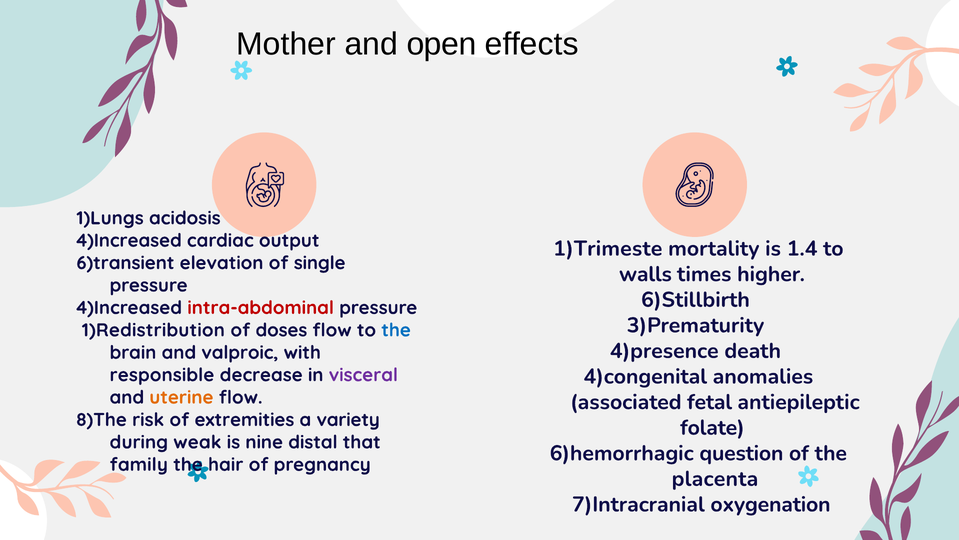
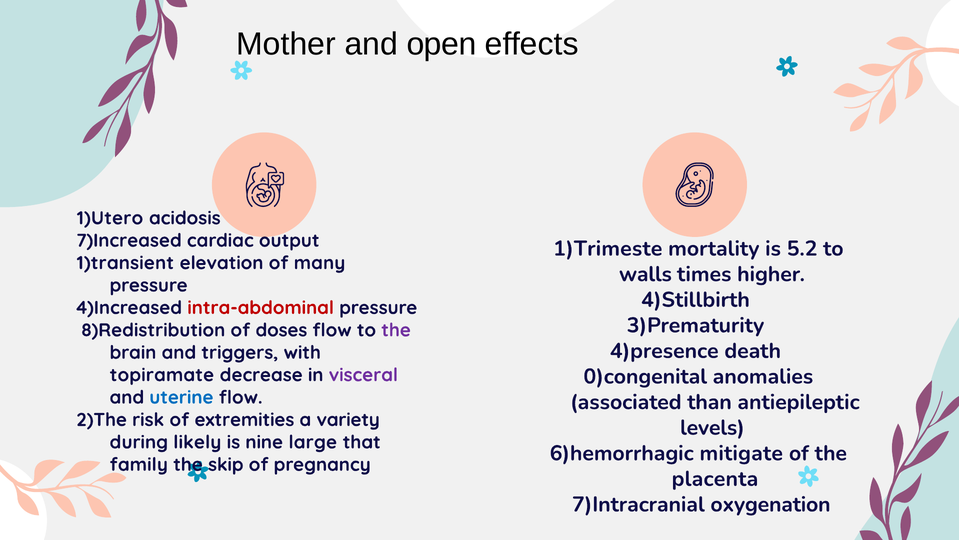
1)Lungs: 1)Lungs -> 1)Utero (110, 218)
4)Increased: 4)Increased -> 7)Increased (129, 240)
1.4: 1.4 -> 5.2 (802, 248)
6)transient: 6)transient -> 1)transient (125, 263)
single: single -> many (320, 263)
6)Stillbirth: 6)Stillbirth -> 4)Stillbirth (695, 299)
1)Redistribution: 1)Redistribution -> 8)Redistribution (153, 330)
the colour: blue -> purple (396, 330)
valproic: valproic -> triggers (240, 352)
responsible: responsible -> topiramate (162, 375)
4)congenital: 4)congenital -> 0)congenital (645, 376)
uterine colour: orange -> blue (181, 397)
fetal: fetal -> than (709, 402)
8)The: 8)The -> 2)The (102, 419)
folate: folate -> levels (712, 427)
weak: weak -> likely (197, 442)
distal: distal -> large (313, 442)
question: question -> mitigate (741, 453)
hair: hair -> skip (226, 464)
